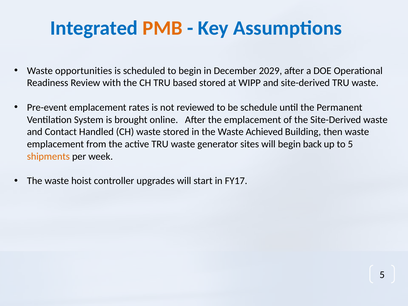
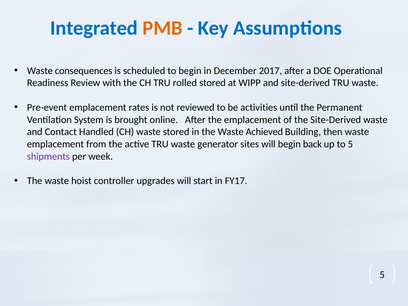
opportunities: opportunities -> consequences (84, 71)
2029: 2029 -> 2017 (270, 71)
based: based -> rolled (185, 83)
schedule: schedule -> activities (259, 107)
shipments colour: orange -> purple (48, 156)
